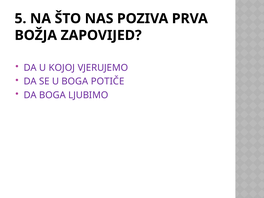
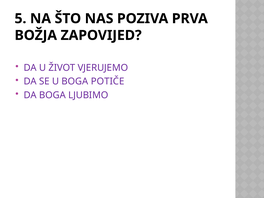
KOJOJ: KOJOJ -> ŽIVOT (62, 68)
